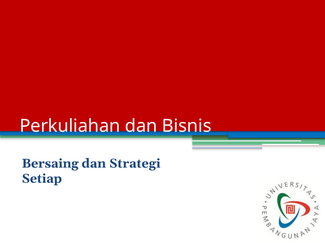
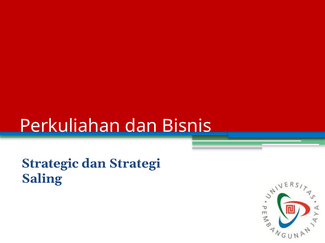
Bersaing: Bersaing -> Strategic (50, 164)
Setiap: Setiap -> Saling (42, 179)
